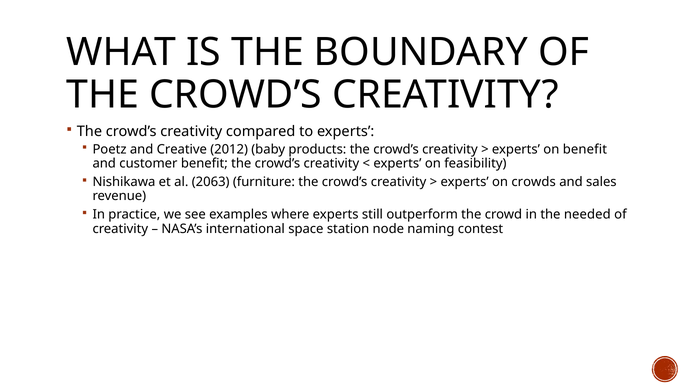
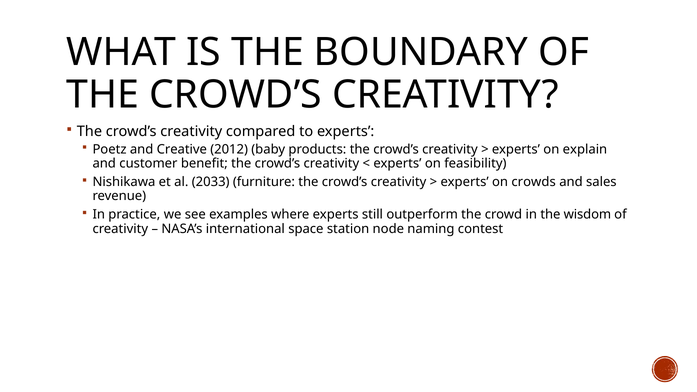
on benefit: benefit -> explain (585, 149)
2063: 2063 -> 2033 (211, 182)
needed: needed -> wisdom (587, 215)
